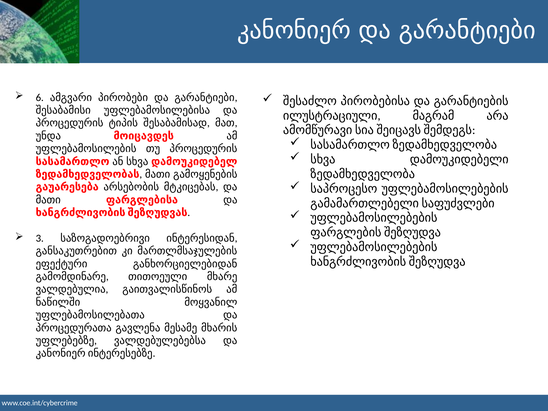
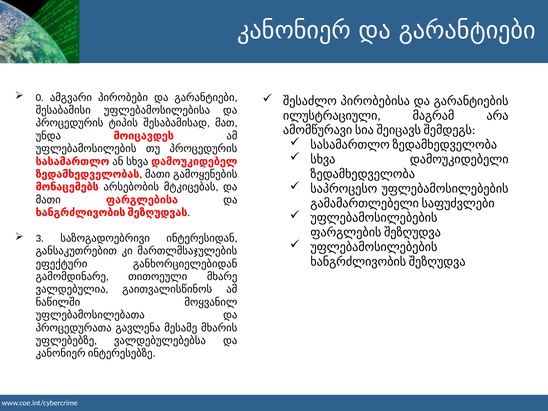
6: 6 -> 0 (40, 98)
გაუარესება: გაუარესება -> მონაცემებს (67, 187)
